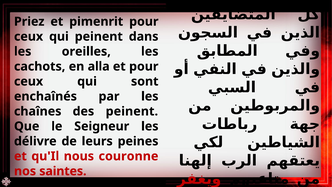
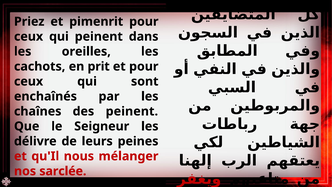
alla: alla -> prit (99, 66)
couronne: couronne -> mélanger (128, 156)
saintes: saintes -> sarclée (63, 171)
